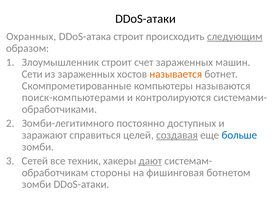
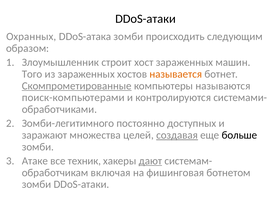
DDoS-атака строит: строит -> зомби (128, 37)
следующим underline: present -> none (235, 37)
счет: счет -> хост (144, 62)
Сети: Сети -> Того (32, 74)
Скомпрометированные underline: none -> present (77, 86)
справиться: справиться -> множества (95, 135)
больше colour: blue -> black (239, 135)
Сетей: Сетей -> Атаке (35, 161)
стороны: стороны -> включая (111, 173)
